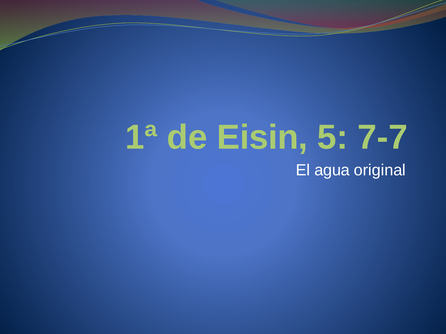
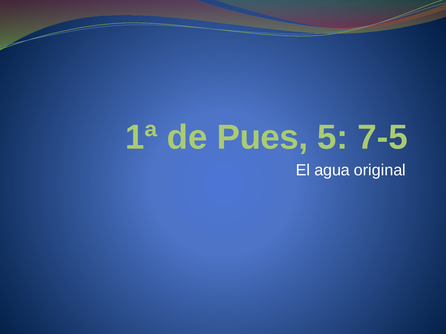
Eisin: Eisin -> Pues (262, 138)
7-7: 7-7 -> 7-5 (383, 138)
